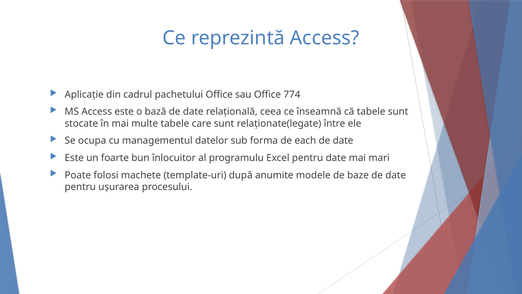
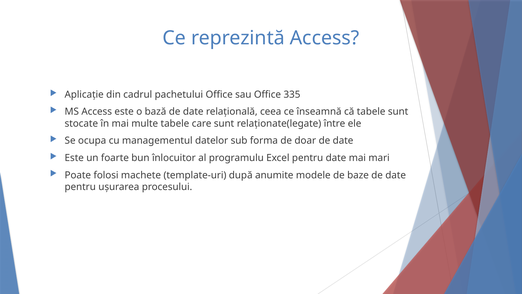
774: 774 -> 335 (292, 94)
each: each -> doar (305, 141)
